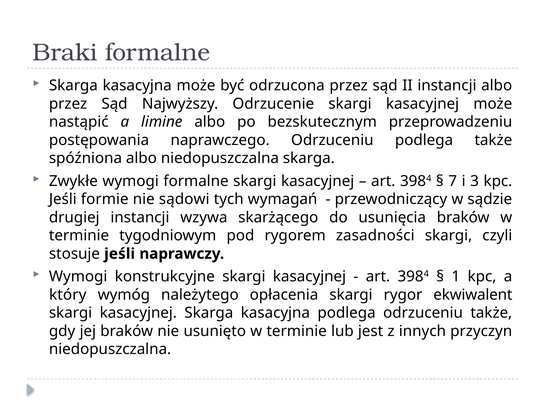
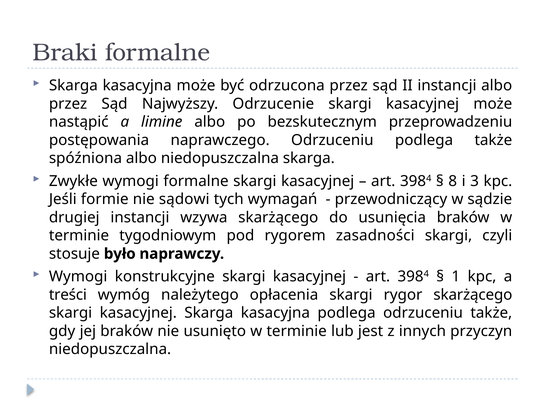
7: 7 -> 8 (453, 181)
stosuje jeśli: jeśli -> było (120, 254)
który: który -> treści (68, 295)
rygor ekwiwalent: ekwiwalent -> skarżącego (473, 295)
